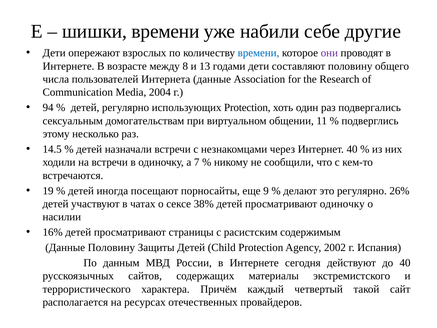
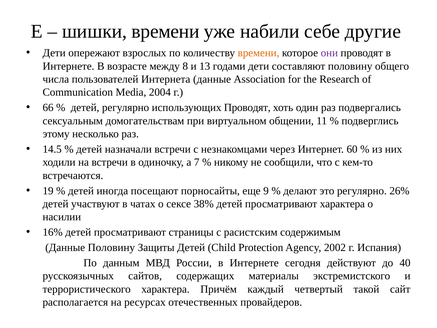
времени colour: blue -> orange (259, 53)
94: 94 -> 66 (48, 108)
использующих Protection: Protection -> Проводят (247, 108)
Интернет 40: 40 -> 60 (352, 149)
просматривают одиночку: одиночку -> характера (342, 204)
